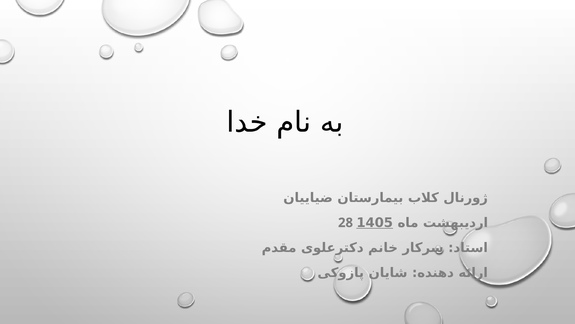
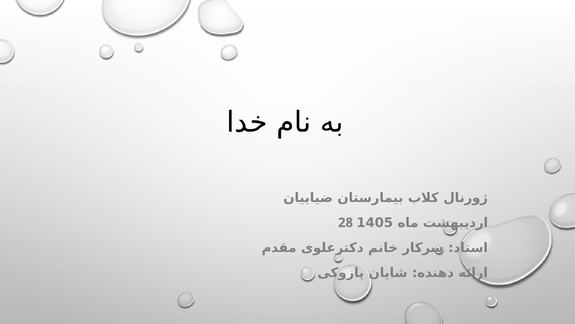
1405 underline: present -> none (375, 222)
